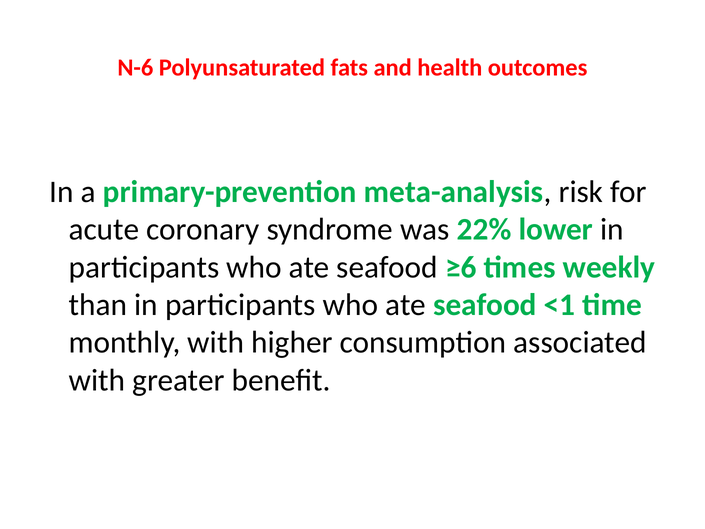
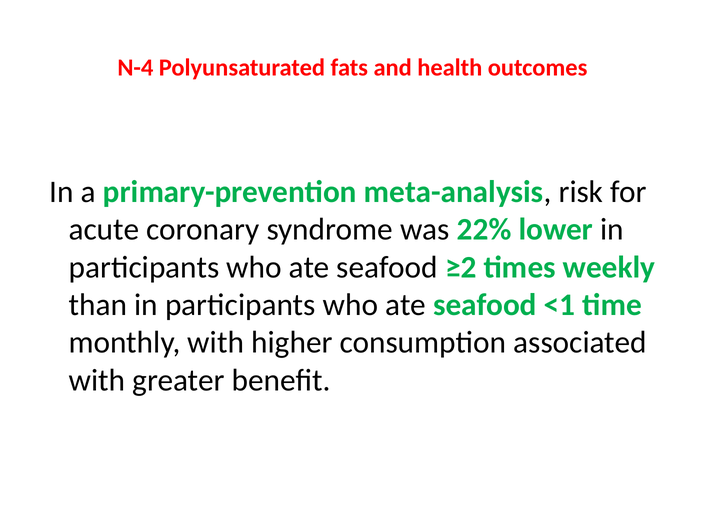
N-6: N-6 -> N-4 (135, 68)
≥6: ≥6 -> ≥2 (461, 267)
